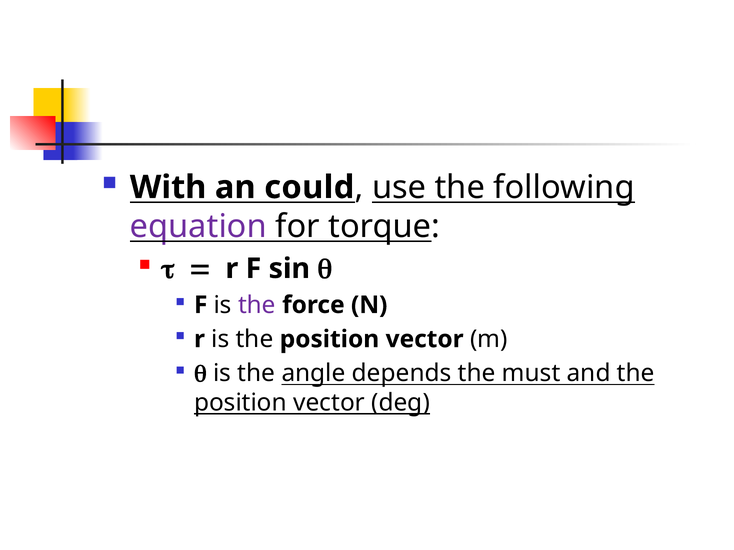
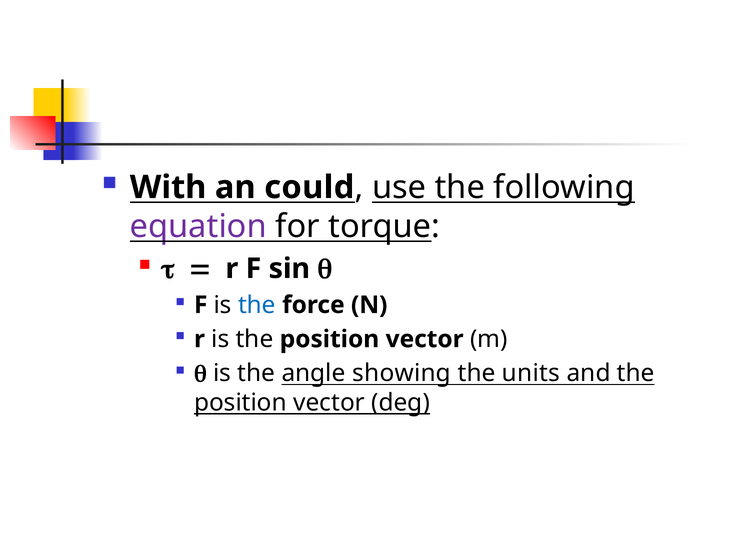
the colour: purple -> blue (257, 305)
depends: depends -> showing (402, 374)
must: must -> units (531, 374)
